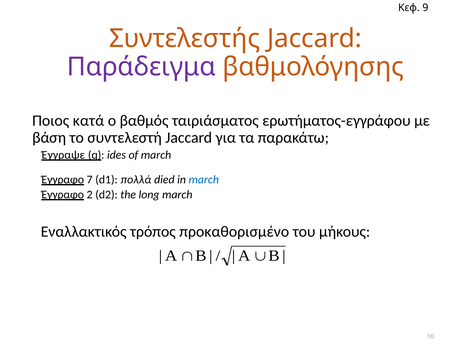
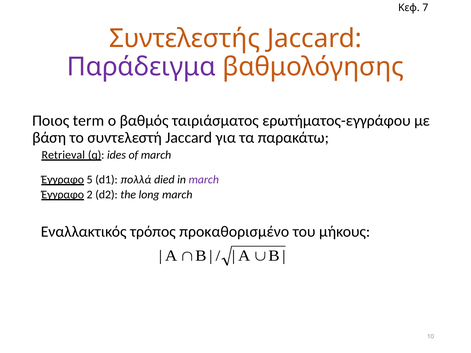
9: 9 -> 7 (425, 8)
κατά: κατά -> term (88, 121)
Έγγραψε: Έγγραψε -> Retrieval (63, 155)
7: 7 -> 5 (90, 180)
march colour: blue -> purple (204, 180)
